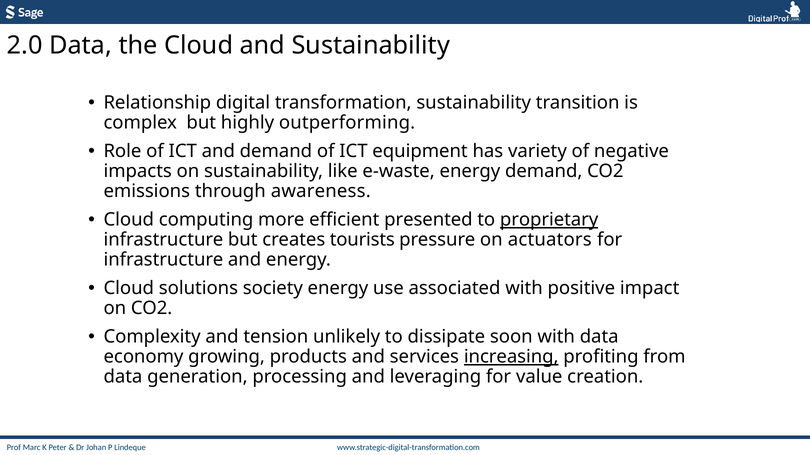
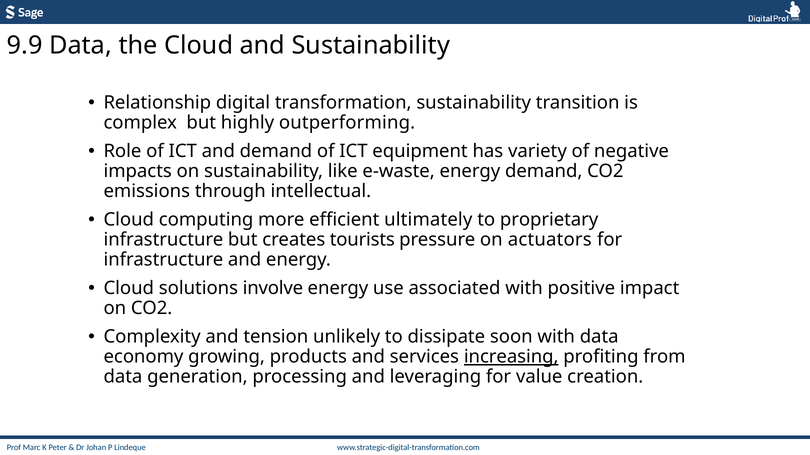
2.0: 2.0 -> 9.9 (25, 45)
awareness: awareness -> intellectual (321, 192)
presented: presented -> ultimately (428, 220)
proprietary underline: present -> none (549, 220)
society: society -> involve (273, 289)
